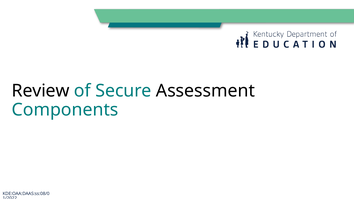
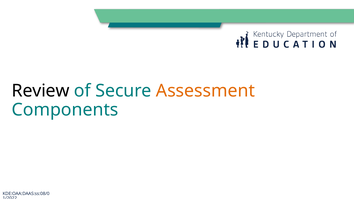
Assessment colour: black -> orange (205, 91)
